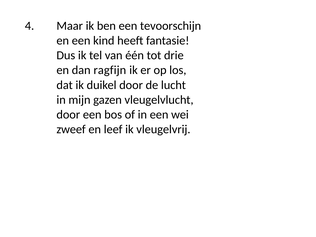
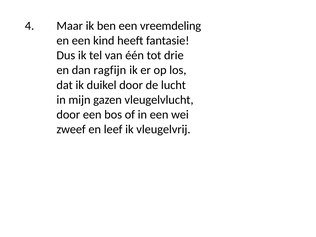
tevoorschijn: tevoorschijn -> vreemdeling (171, 26)
